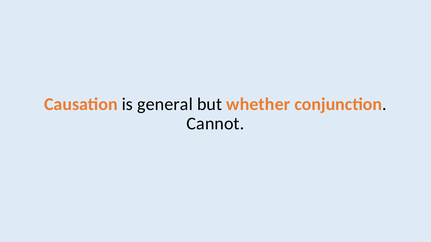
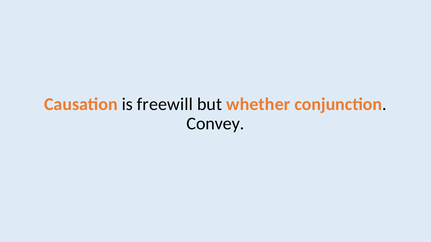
general: general -> freewill (165, 104)
Cannot: Cannot -> Convey (216, 124)
